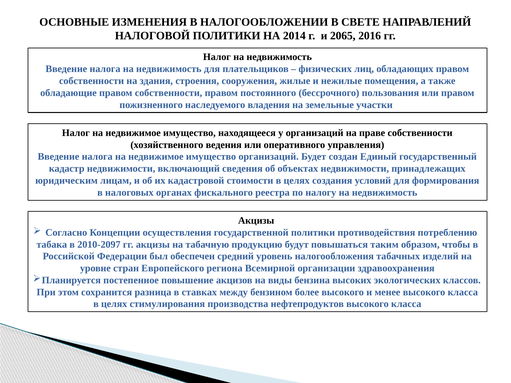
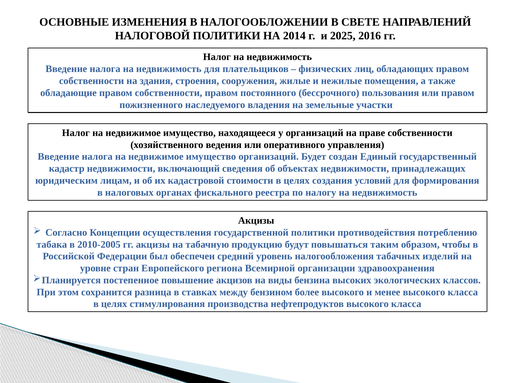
2065: 2065 -> 2025 (343, 36)
2010-2097: 2010-2097 -> 2010-2005 (99, 245)
